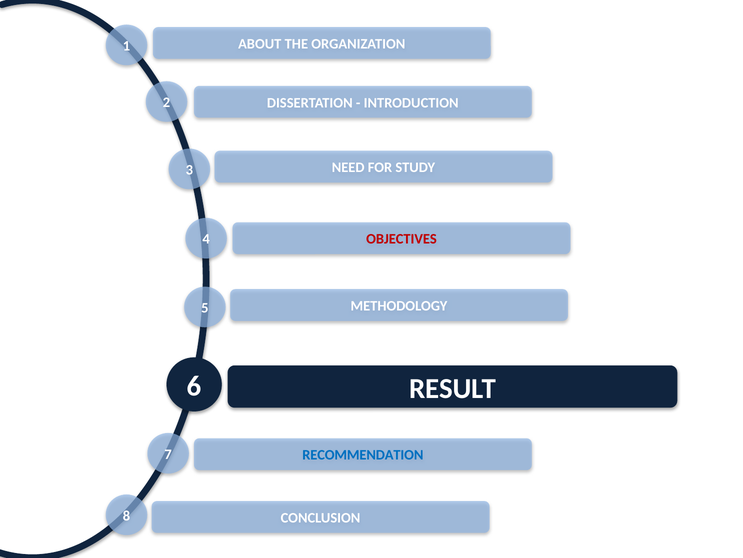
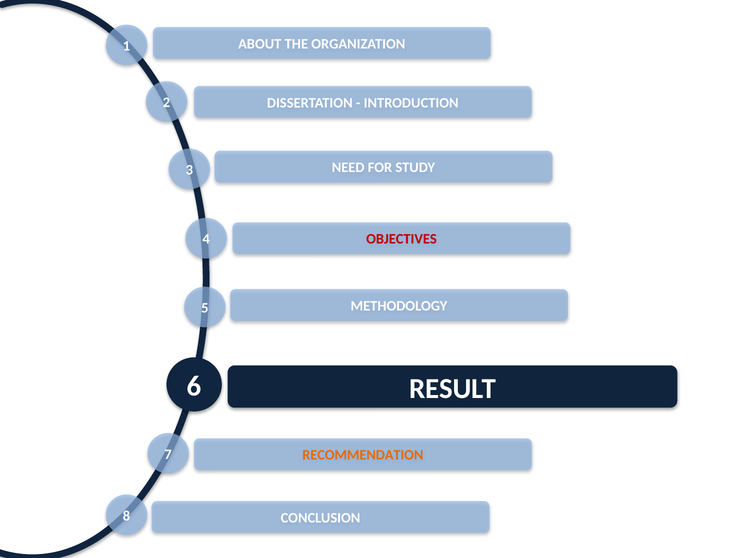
RECOMMENDATION colour: blue -> orange (363, 455)
